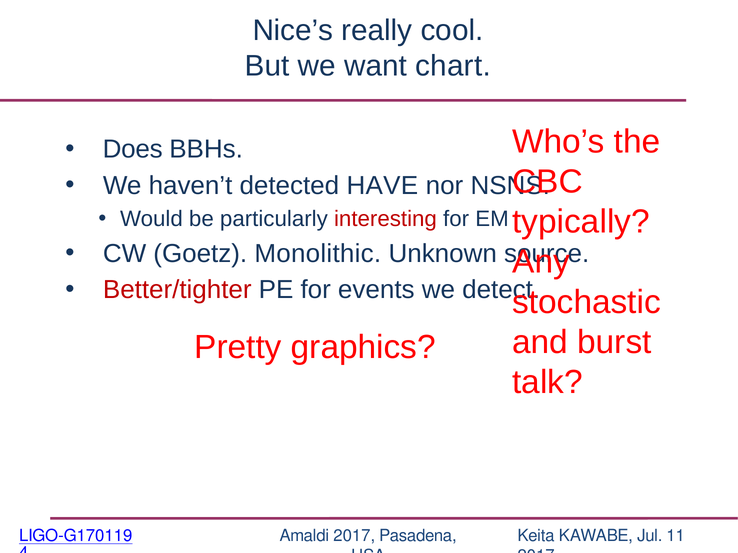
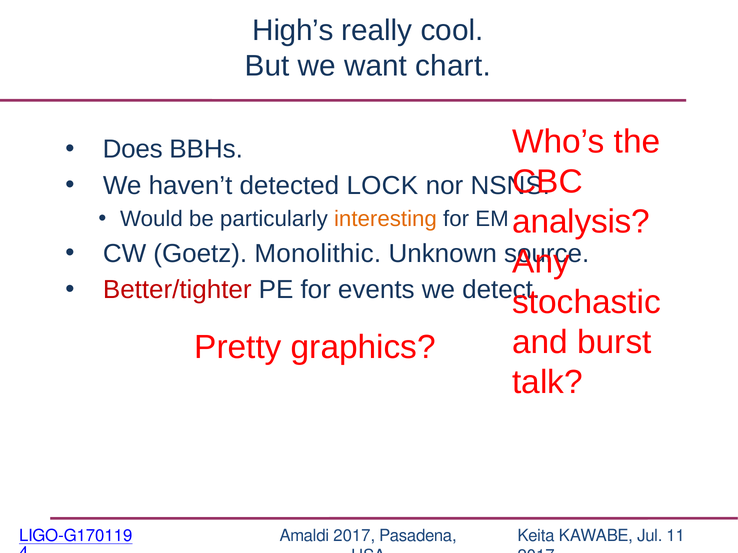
Nice’s: Nice’s -> High’s (293, 30)
HAVE: HAVE -> LOCK (382, 186)
typically: typically -> analysis (581, 222)
interesting colour: red -> orange (385, 219)
